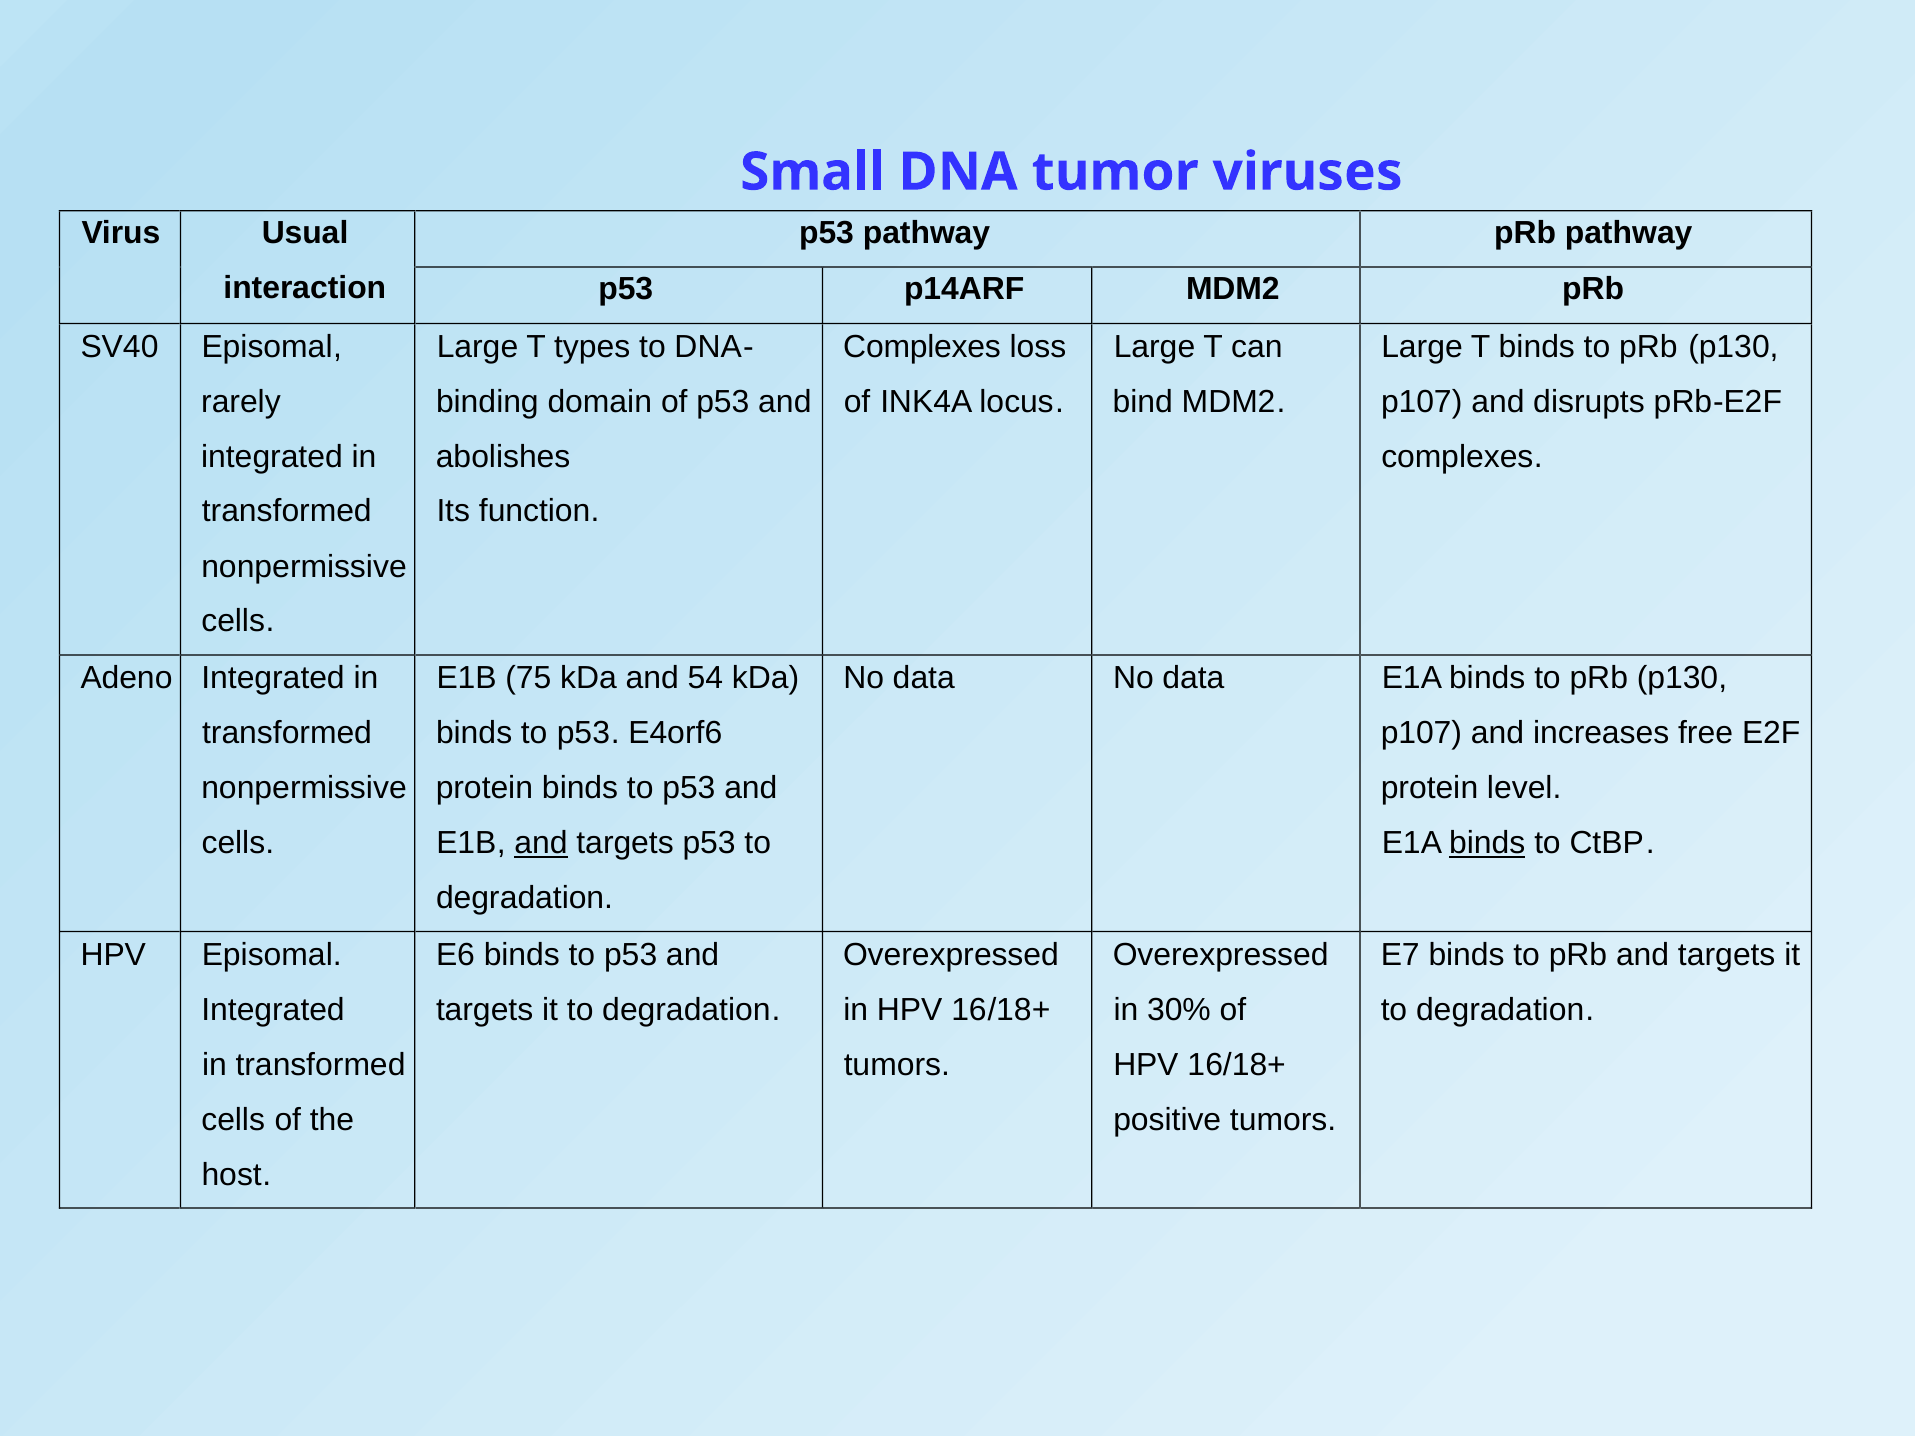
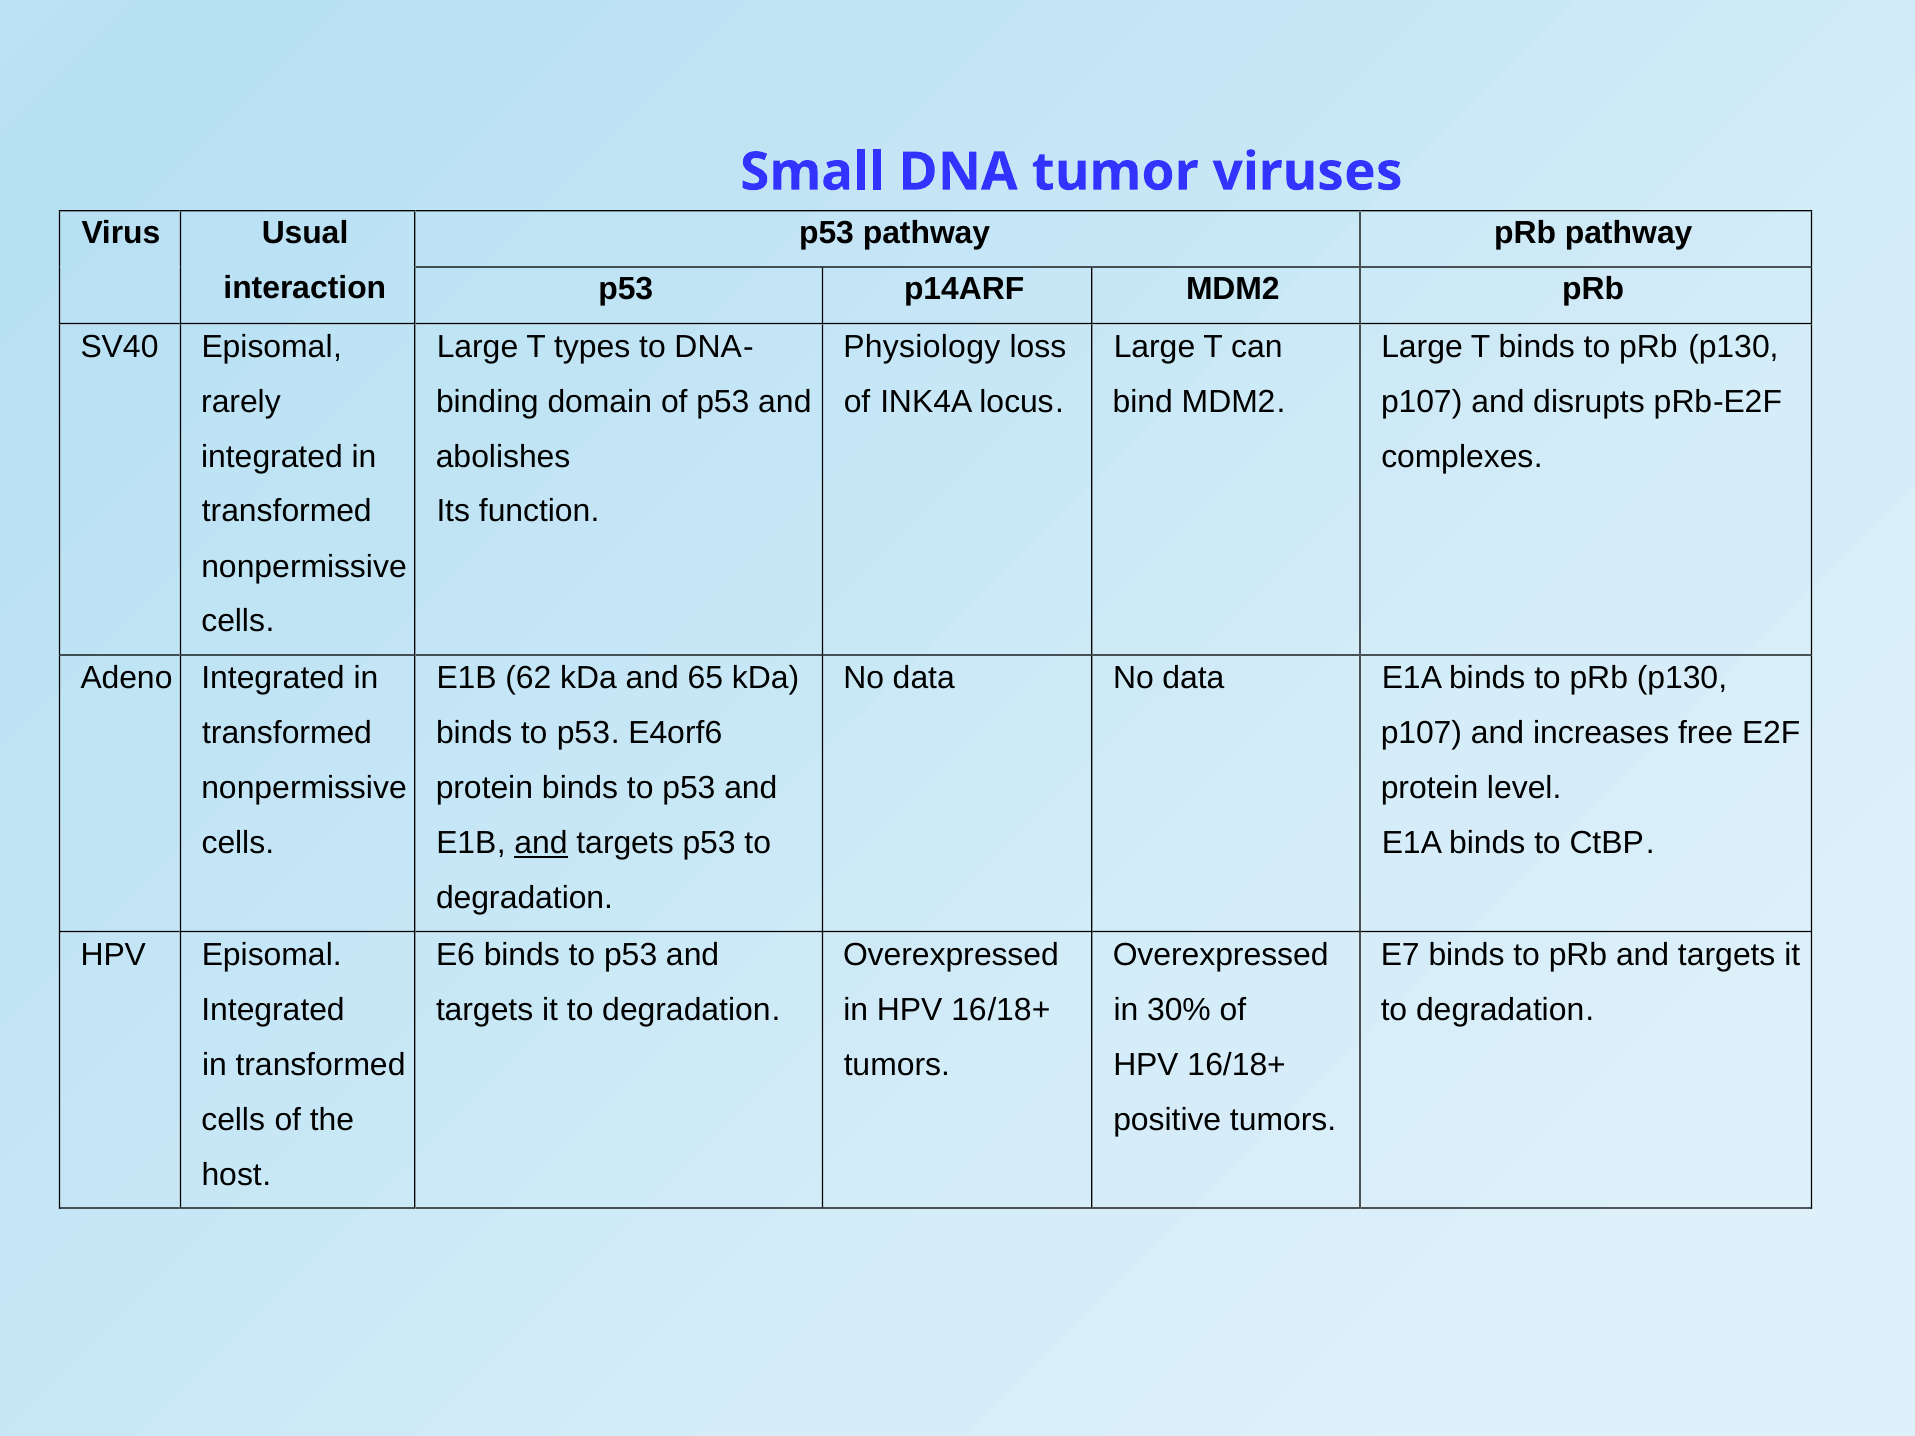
Complexes: Complexes -> Physiology (922, 347)
75: 75 -> 62 (528, 678)
54: 54 -> 65 (705, 678)
binds underline: present -> none (1487, 844)
